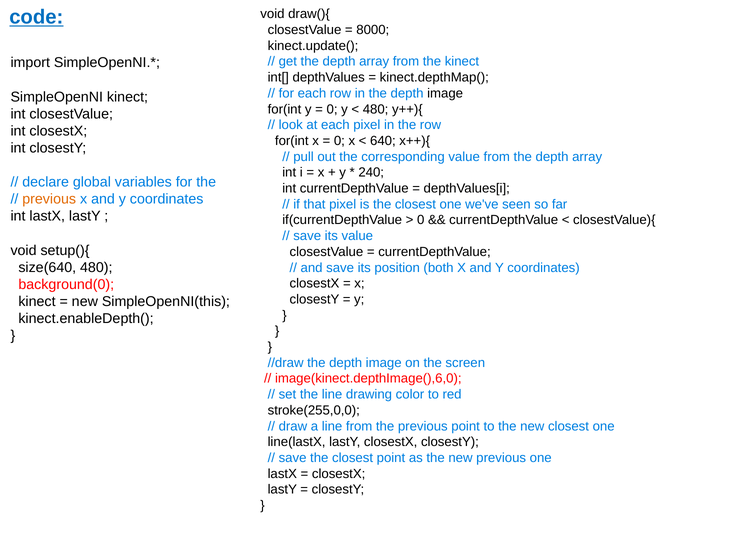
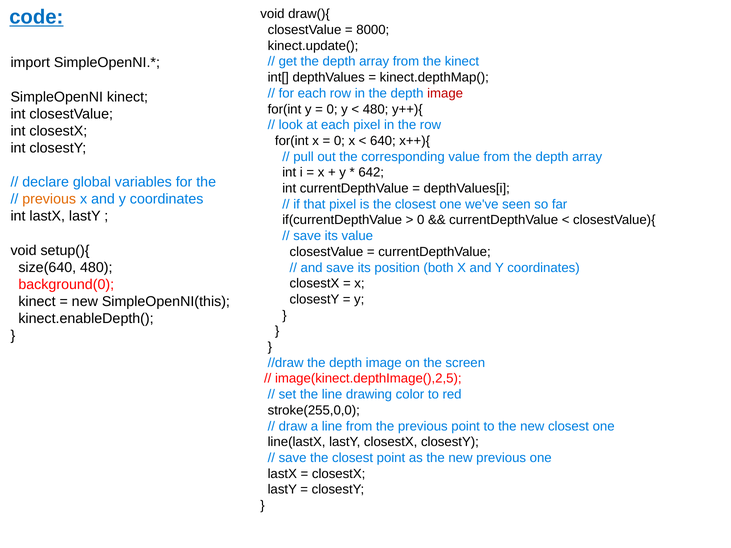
image colour: black -> red (445, 93)
240: 240 -> 642 (371, 173)
image(kinect.depthImage(),6,0: image(kinect.depthImage(),6,0 -> image(kinect.depthImage(),2,5 (368, 379)
